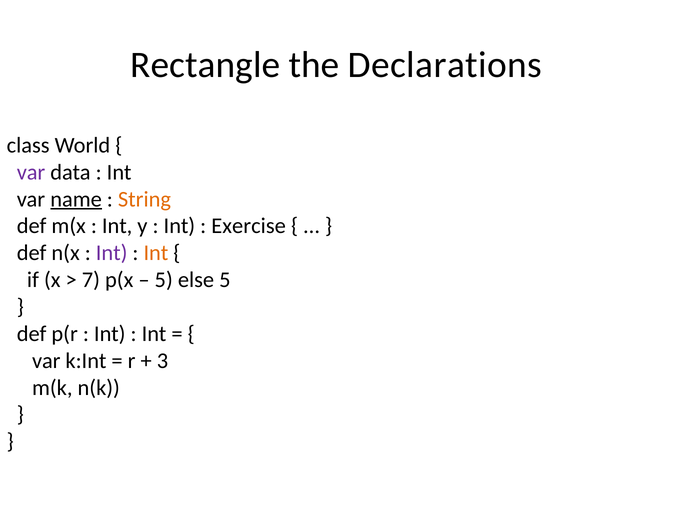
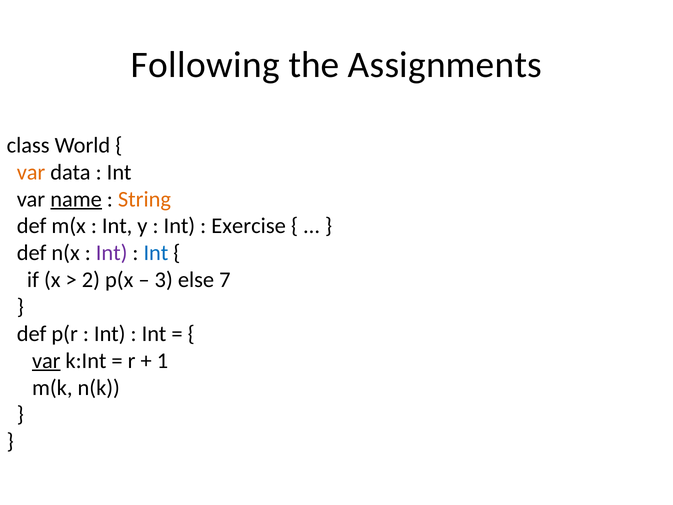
Rectangle: Rectangle -> Following (205, 65)
Declarations: Declarations -> Assignments (445, 65)
var colour: purple -> orange (31, 172)
Int colour: orange -> blue (156, 253)
7: 7 -> 2 (91, 280)
5: 5 -> 3 (164, 280)
else 5: 5 -> 7 (225, 280)
var underline: none -> present (46, 361)
3: 3 -> 1 (163, 361)
